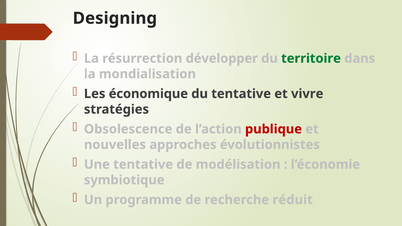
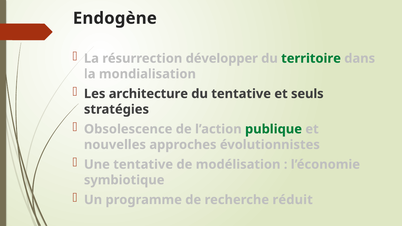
Designing: Designing -> Endogène (115, 18)
économique: économique -> architecture (148, 94)
vivre: vivre -> seuls (307, 94)
publique colour: red -> green (274, 129)
